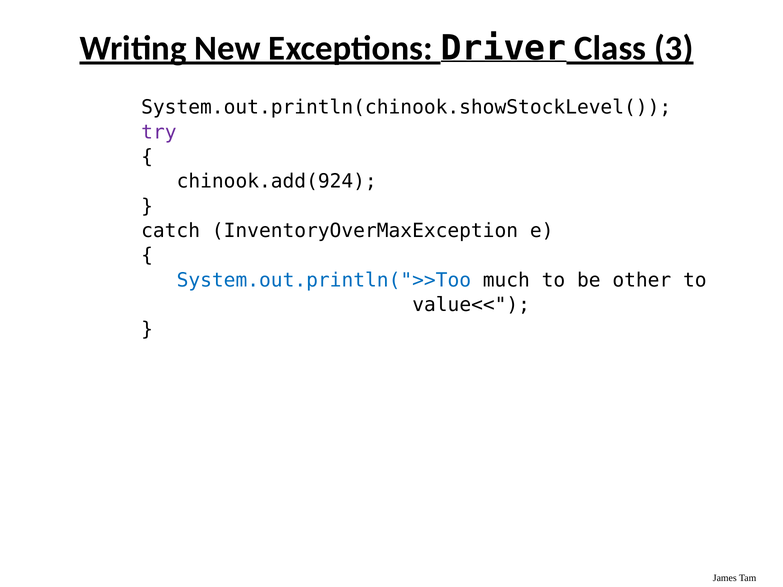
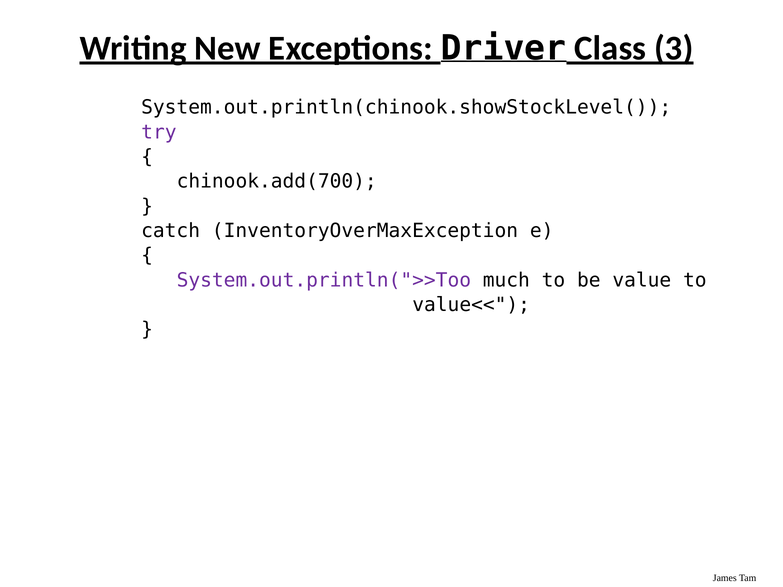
chinook.add(924: chinook.add(924 -> chinook.add(700 (277, 181)
System.out.println(">>Too colour: blue -> purple (324, 280)
other: other -> value (642, 280)
